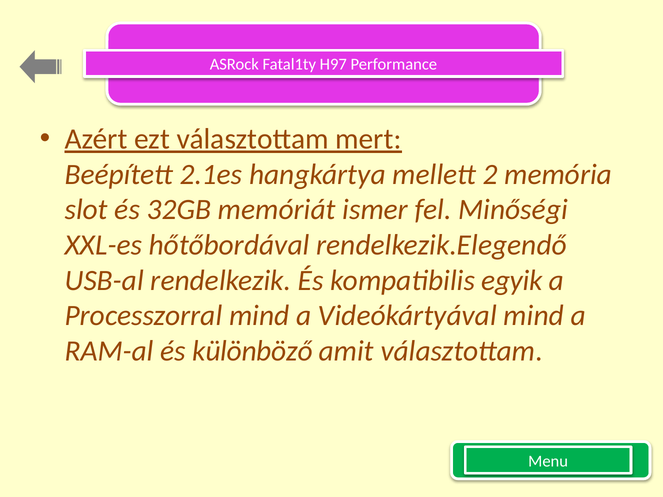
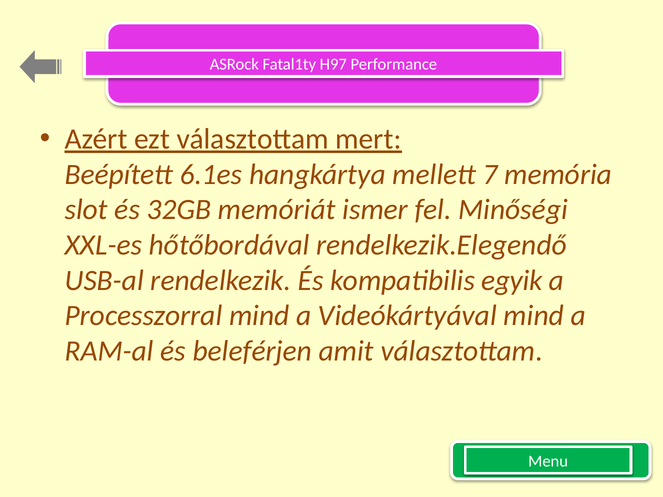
2.1es: 2.1es -> 6.1es (211, 174)
2: 2 -> 7 (490, 174)
különböző: különböző -> beleférjen (252, 351)
